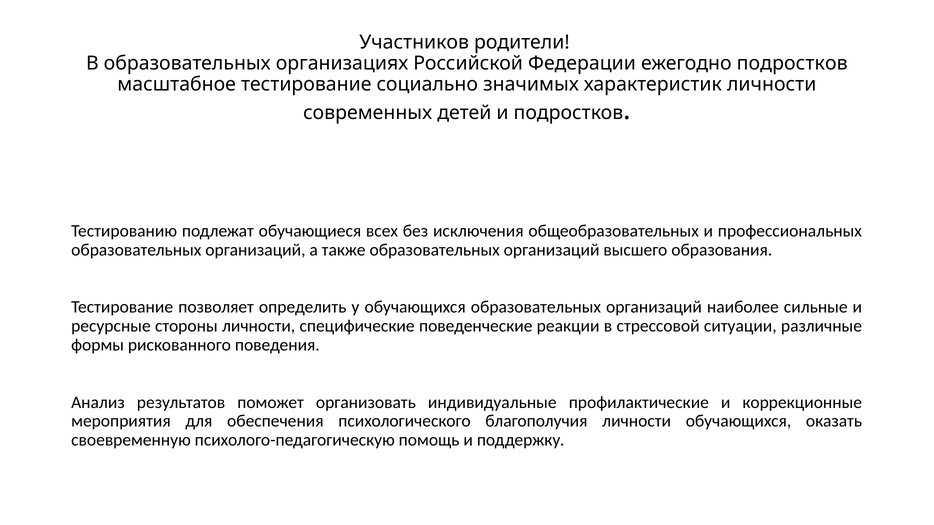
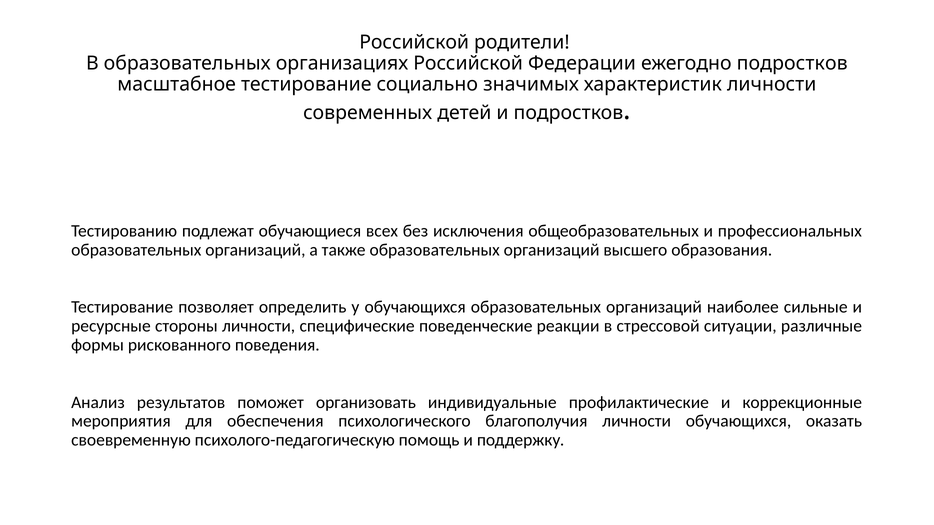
Участников: Участников -> Российской (414, 42)
